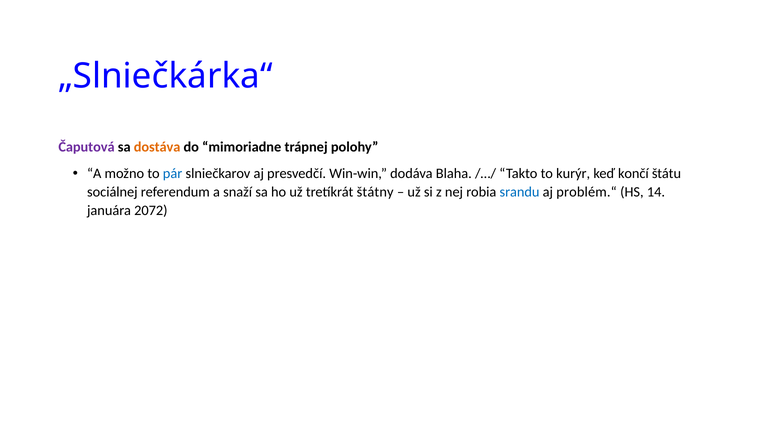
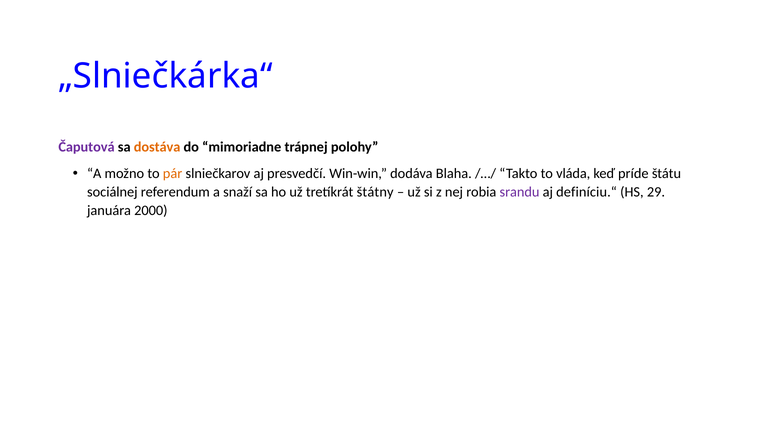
pár colour: blue -> orange (173, 174)
kurýr: kurýr -> vláda (573, 174)
končí: končí -> príde (633, 174)
srandu colour: blue -> purple (520, 192)
problém.“: problém.“ -> definíciu.“ (587, 192)
14: 14 -> 29 (656, 192)
2072: 2072 -> 2000 (151, 210)
